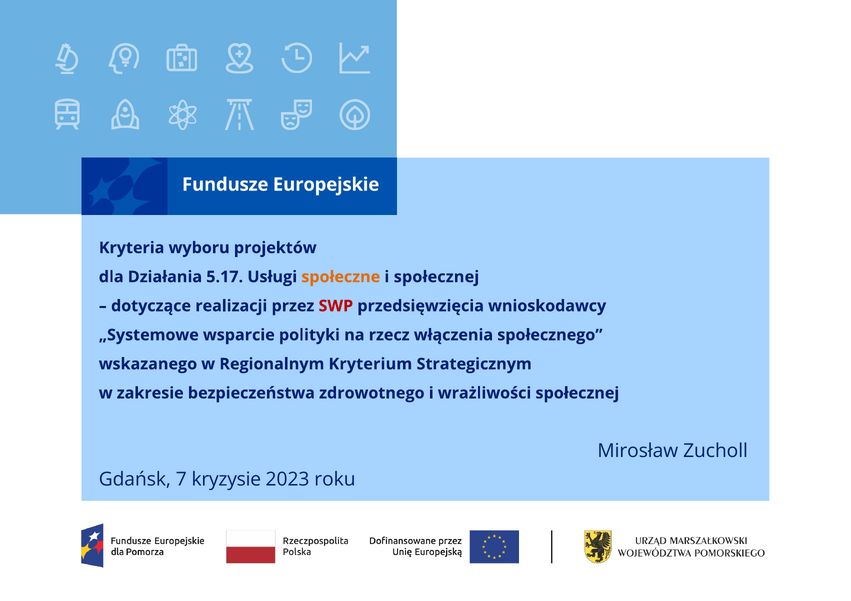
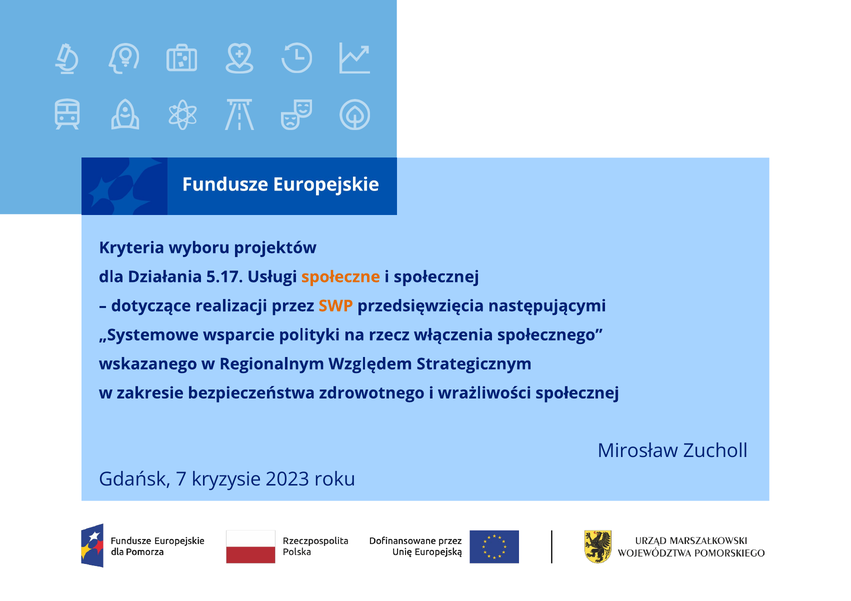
SWP colour: red -> orange (336, 306)
wnioskodawcy: wnioskodawcy -> następującymi (547, 306)
Kryterium: Kryterium -> Względem (370, 364)
